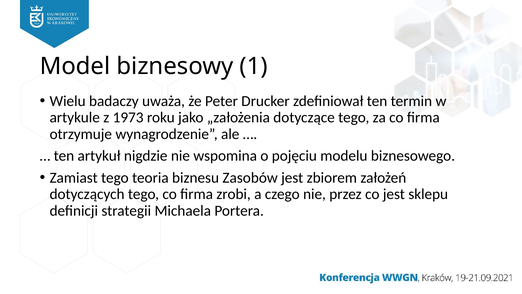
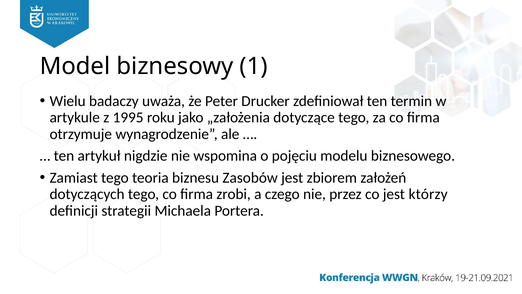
1973: 1973 -> 1995 (128, 117)
sklepu: sklepu -> którzy (428, 194)
